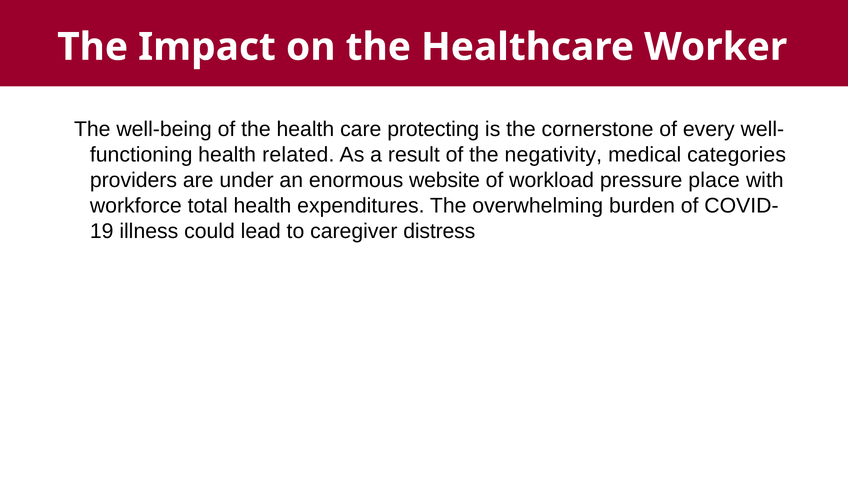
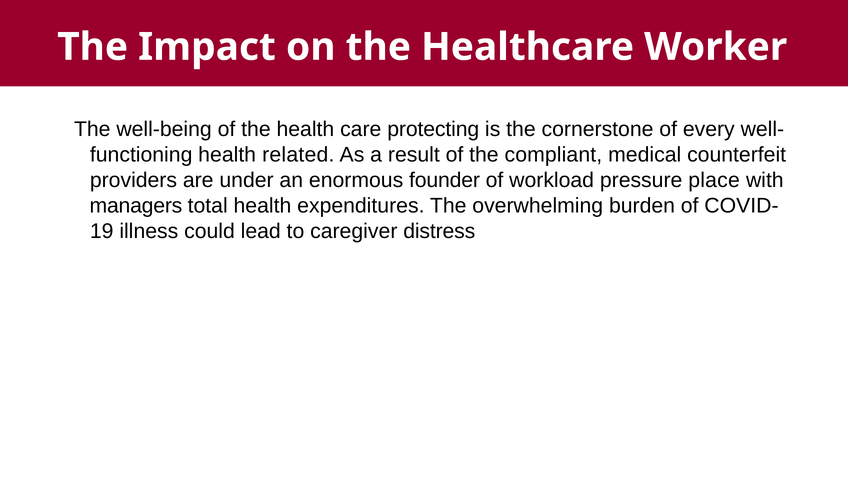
negativity: negativity -> compliant (553, 155)
categories: categories -> counterfeit (737, 155)
website: website -> founder (445, 180)
workforce: workforce -> managers (136, 206)
